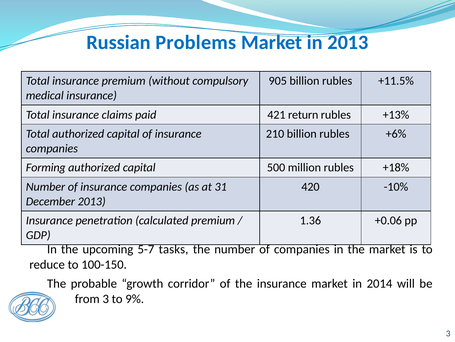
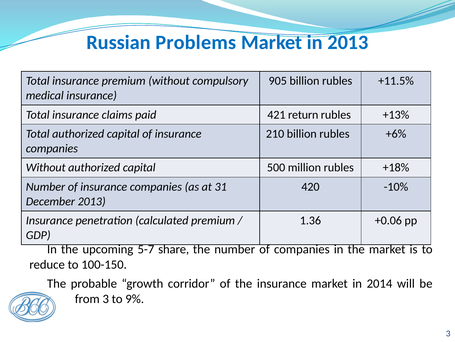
Forming: Forming -> Without (46, 167)
tasks: tasks -> share (174, 249)
